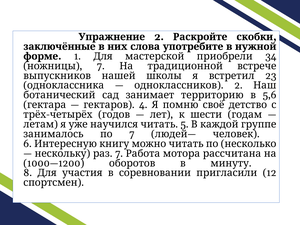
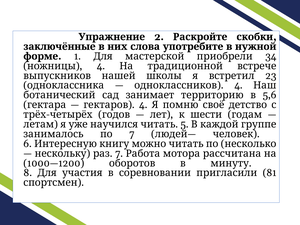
7: 7 -> 4 (101, 66)
2: 2 -> 4 (238, 85)
12: 12 -> 81 (270, 173)
